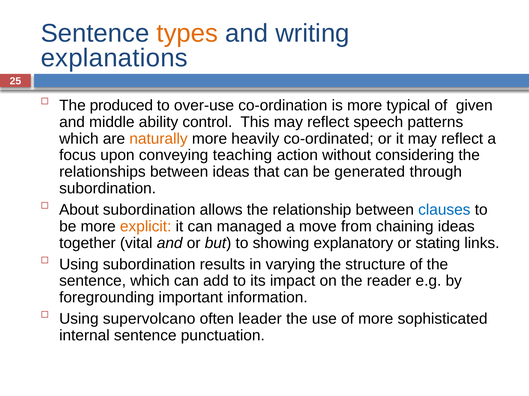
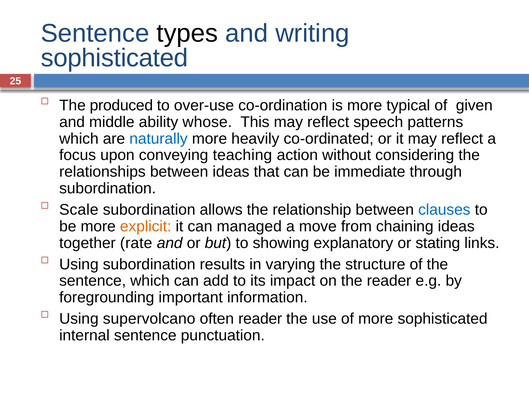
types colour: orange -> black (187, 33)
explanations: explanations -> sophisticated (115, 58)
control: control -> whose (207, 122)
naturally colour: orange -> blue (159, 139)
generated: generated -> immediate (370, 172)
About: About -> Scale (79, 210)
vital: vital -> rate (136, 243)
often leader: leader -> reader (260, 319)
